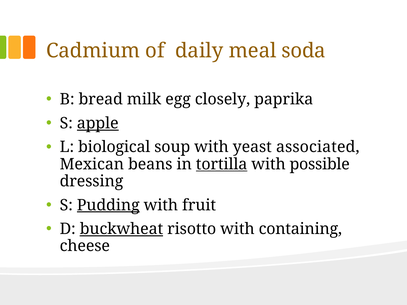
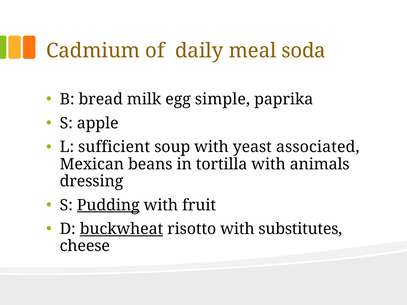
closely: closely -> simple (222, 99)
apple underline: present -> none (98, 123)
biological: biological -> sufficient (114, 147)
tortilla underline: present -> none (222, 164)
possible: possible -> animals (320, 164)
containing: containing -> substitutes (300, 229)
